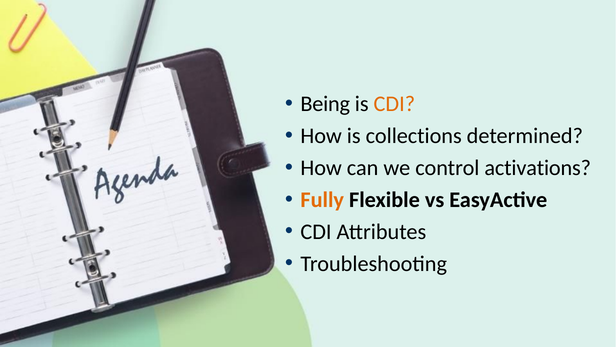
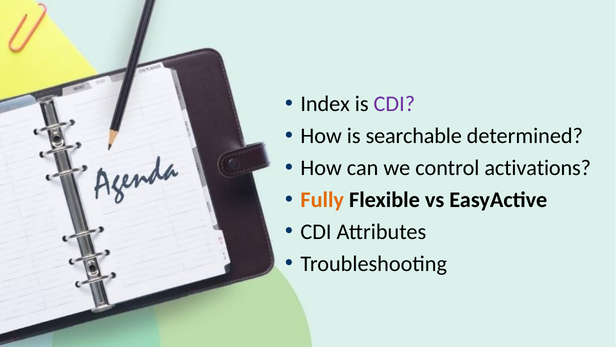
Being: Being -> Index (325, 104)
CDI colour: orange -> purple (394, 104)
collections: collections -> searchable (414, 136)
